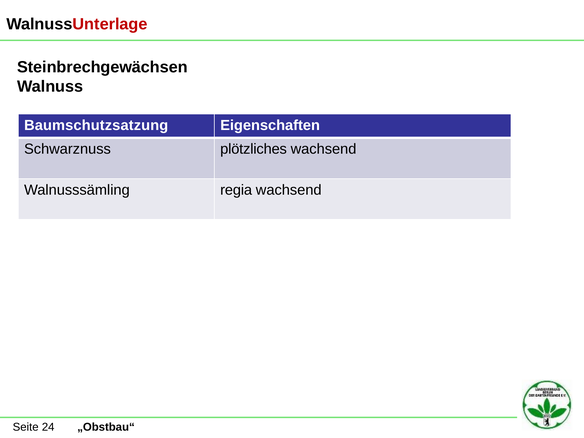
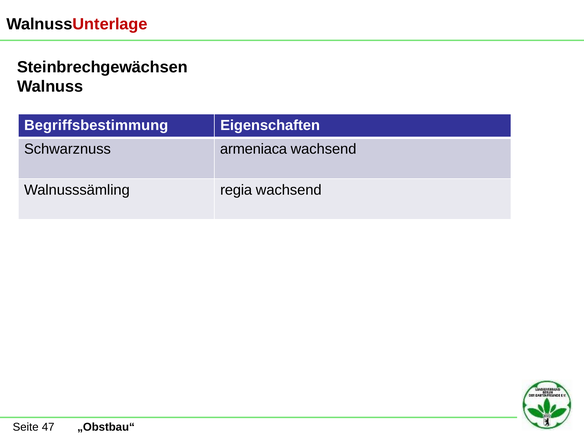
Baumschutzsatzung: Baumschutzsatzung -> Begriffsbestimmung (96, 125)
plötzliches: plötzliches -> armeniaca (254, 149)
24: 24 -> 47 (48, 427)
